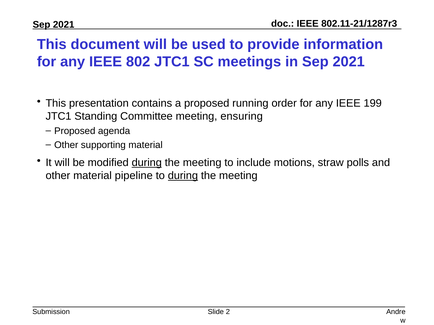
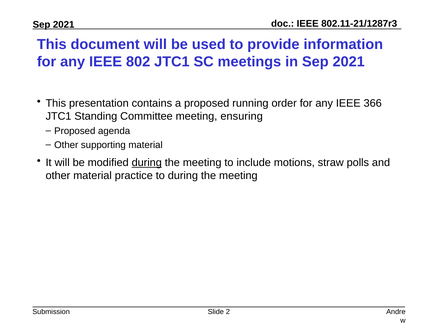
199: 199 -> 366 (373, 103)
pipeline: pipeline -> practice (134, 176)
during underline: present -> none (183, 176)
